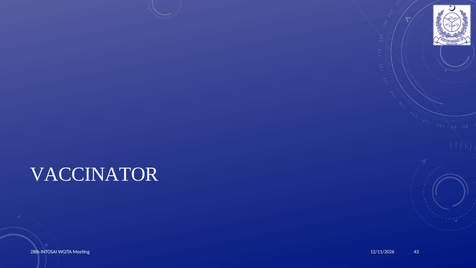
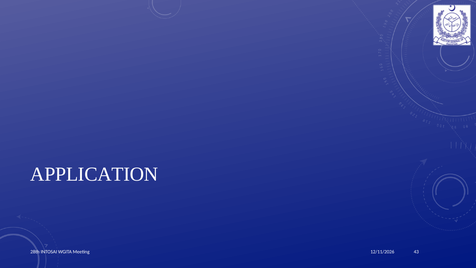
VACCINATOR: VACCINATOR -> APPLICATION (94, 174)
